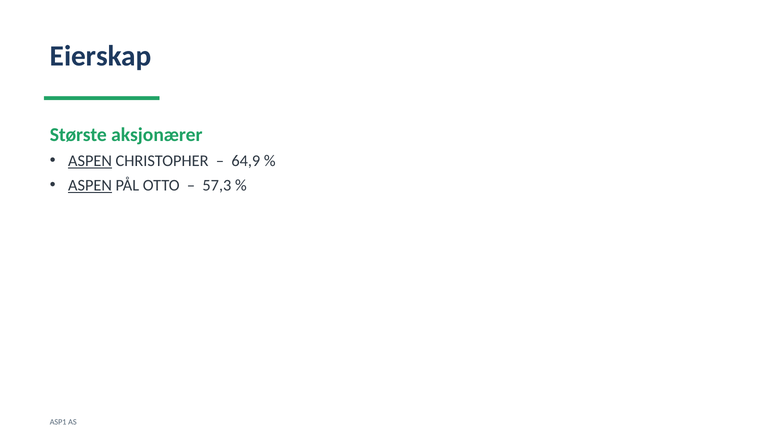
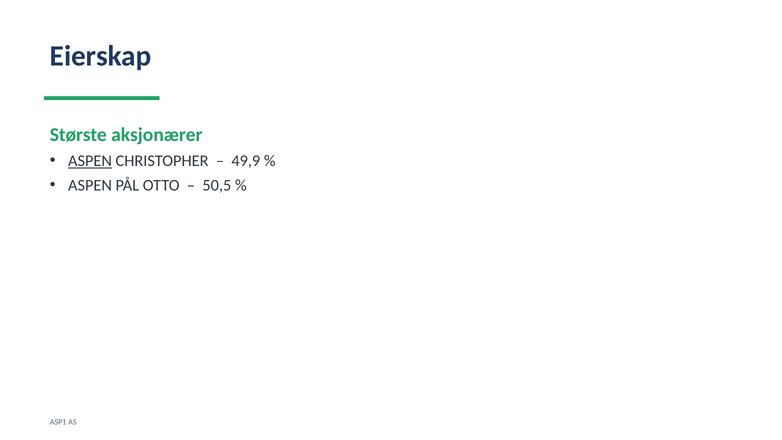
64,9: 64,9 -> 49,9 (246, 161)
ASPEN underline: present -> none (90, 185)
57,3: 57,3 -> 50,5 (217, 185)
